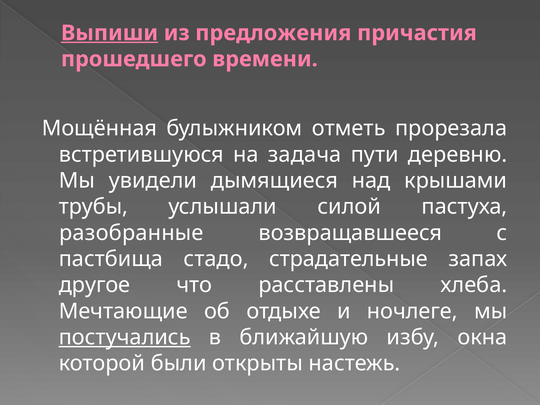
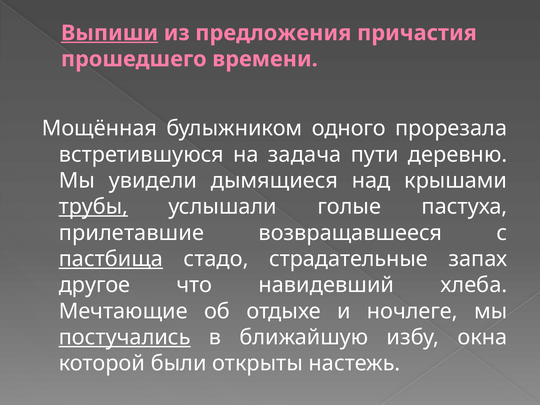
отметь: отметь -> одного (349, 128)
трубы underline: none -> present (93, 207)
силой: силой -> голые (349, 207)
разобранные: разобранные -> прилетавшие (131, 233)
пастбища underline: none -> present (111, 259)
расставлены: расставлены -> навидевший (326, 285)
